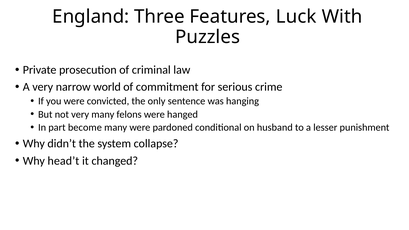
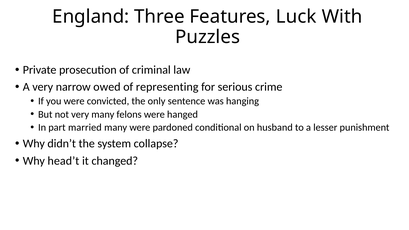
world: world -> owed (107, 87)
commitment: commitment -> representing (167, 87)
become: become -> married (85, 128)
